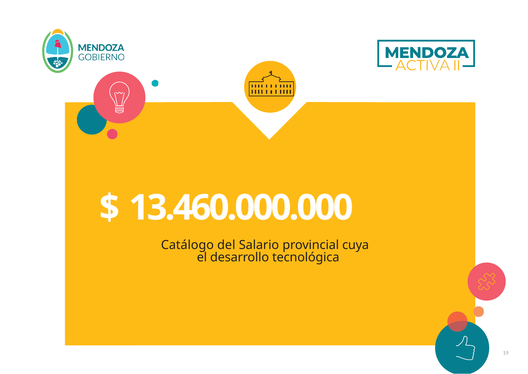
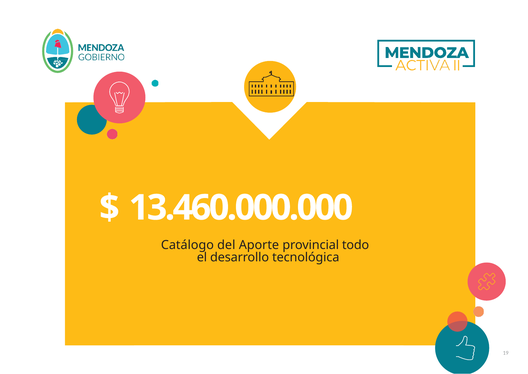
Salario: Salario -> Aporte (259, 245)
cuya: cuya -> todo (356, 245)
